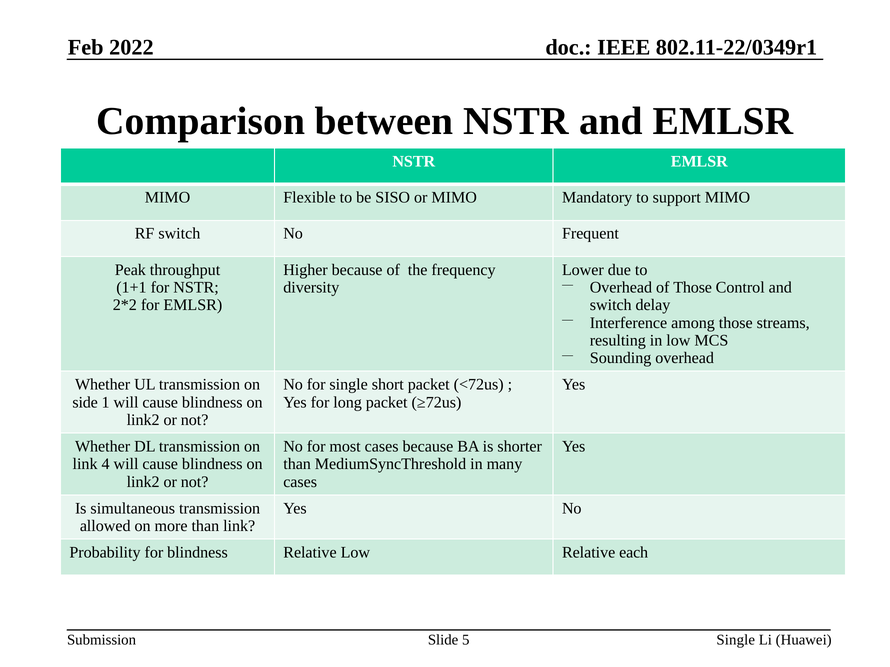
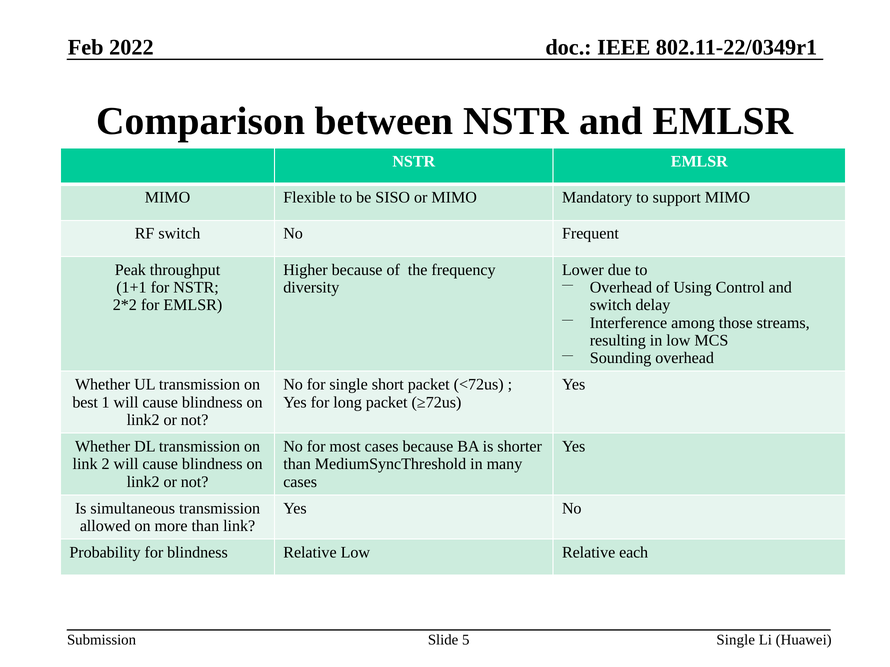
of Those: Those -> Using (693, 288)
side: side -> best (85, 403)
4: 4 -> 2 (106, 464)
